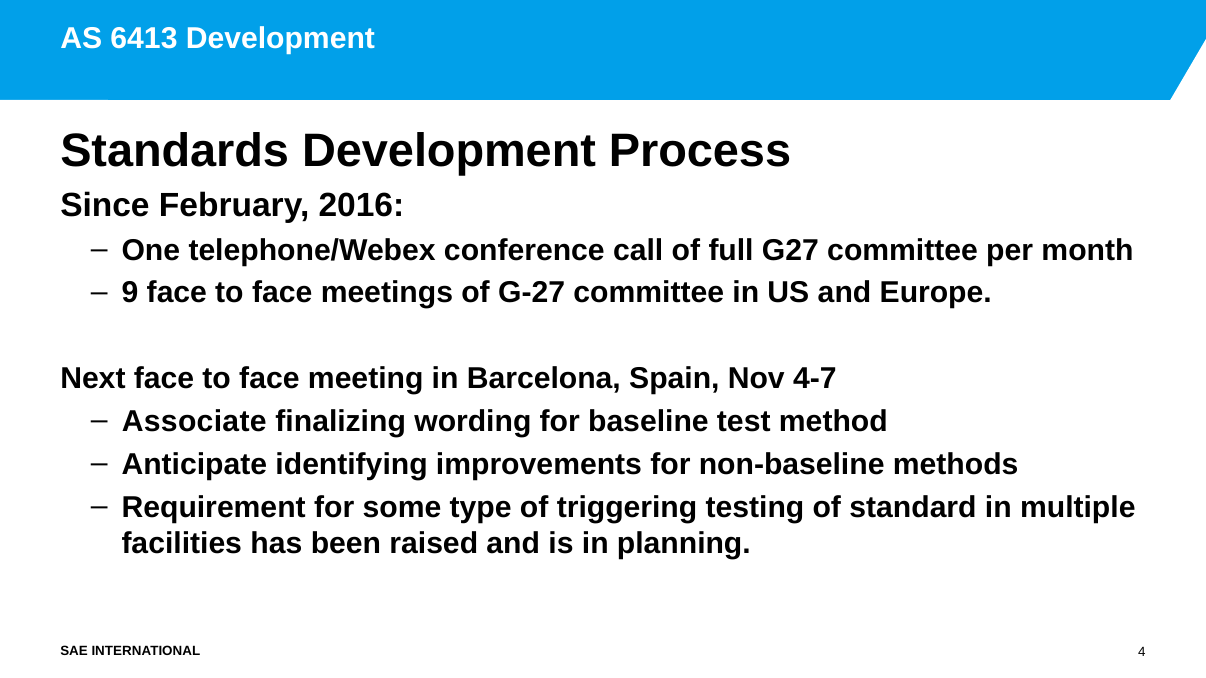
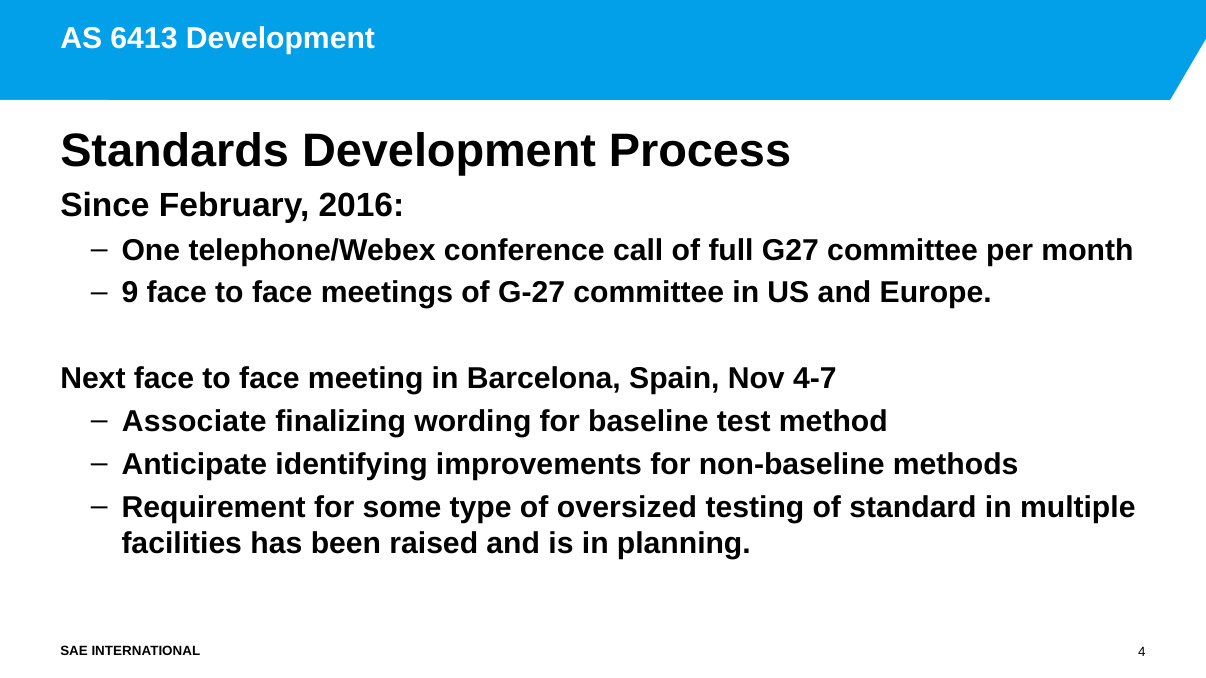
triggering: triggering -> oversized (627, 508)
